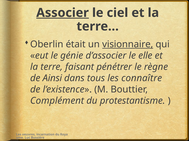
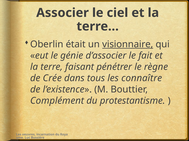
Associer underline: present -> none (63, 13)
elle: elle -> fait (145, 56)
Ainsi: Ainsi -> Crée (52, 79)
